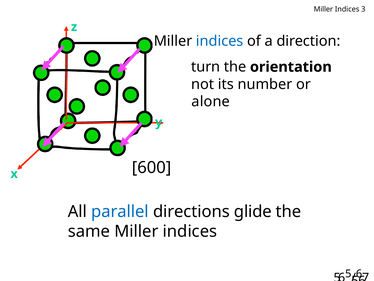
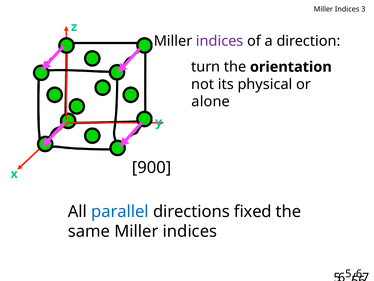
indices colour: blue -> purple (220, 41)
number: number -> physical (265, 84)
600: 600 -> 900 (152, 167)
glide: glide -> fixed (253, 211)
